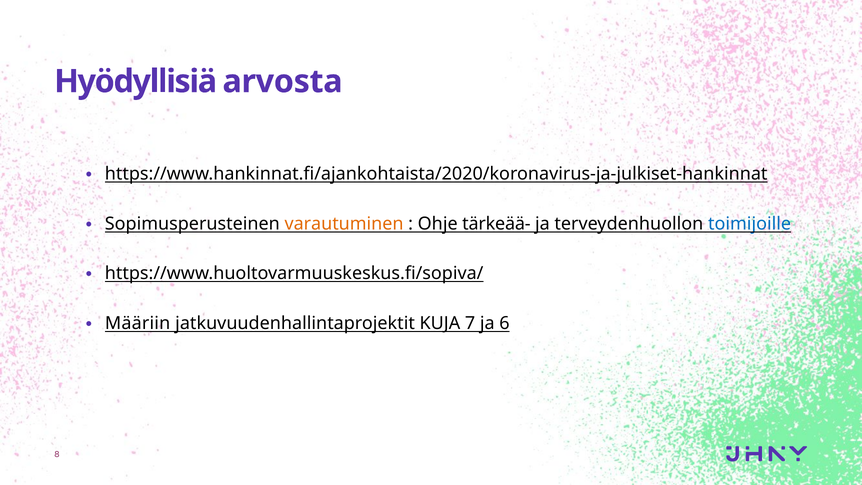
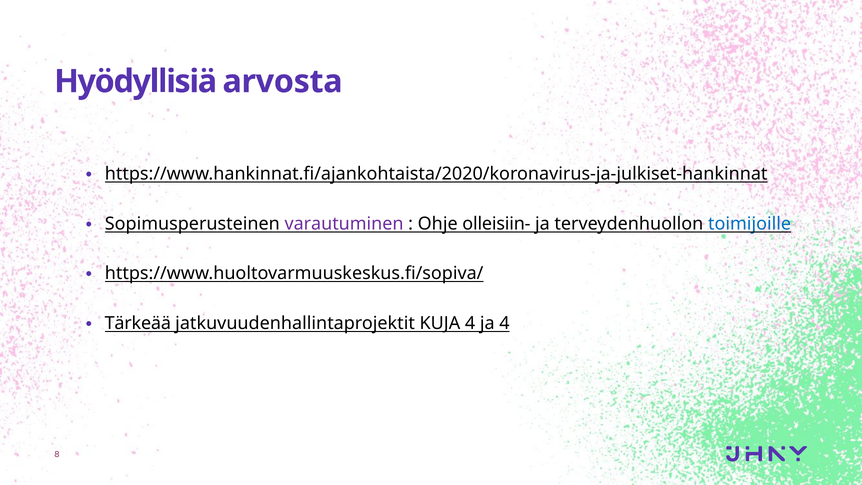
varautuminen colour: orange -> purple (344, 224)
tärkeää-: tärkeää- -> olleisiin- (496, 224)
Määriin: Määriin -> Tärkeää (138, 323)
KUJA 7: 7 -> 4 (470, 323)
ja 6: 6 -> 4 (504, 323)
